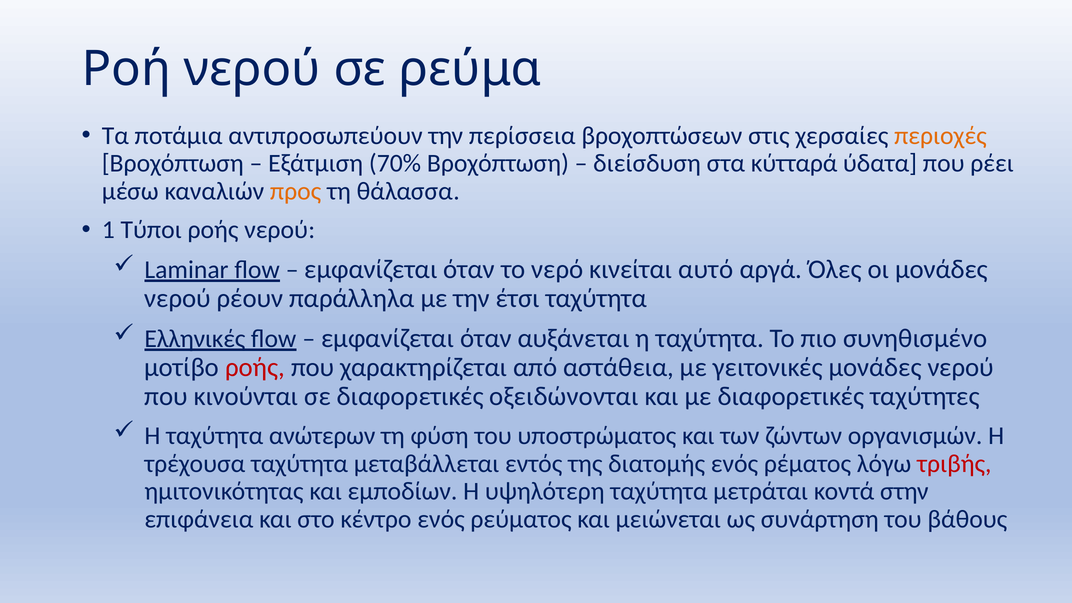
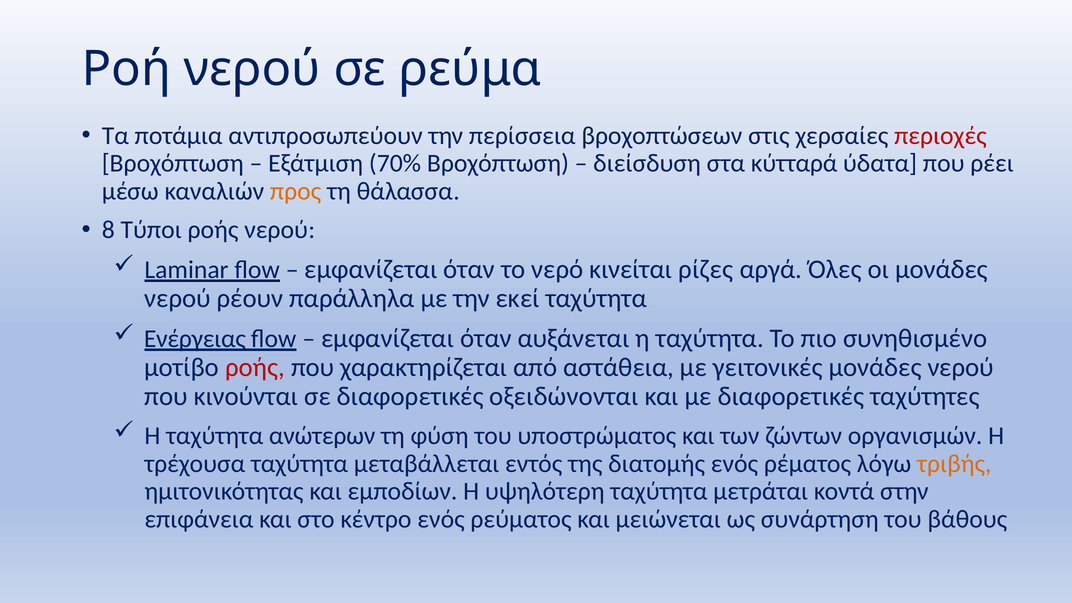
περιοχές colour: orange -> red (940, 136)
1: 1 -> 8 (108, 230)
αυτό: αυτό -> ρίζες (706, 269)
έτσι: έτσι -> εκεί (518, 298)
Ελληνικές: Ελληνικές -> Ενέργειας (195, 339)
τριβής colour: red -> orange (954, 464)
